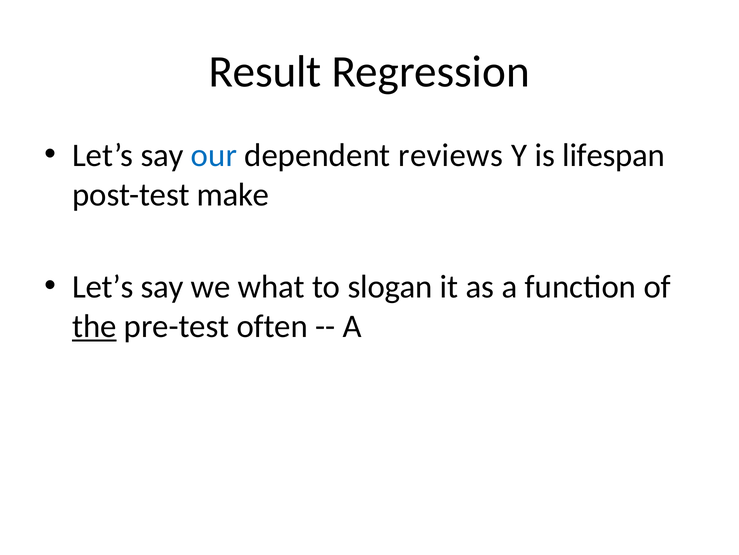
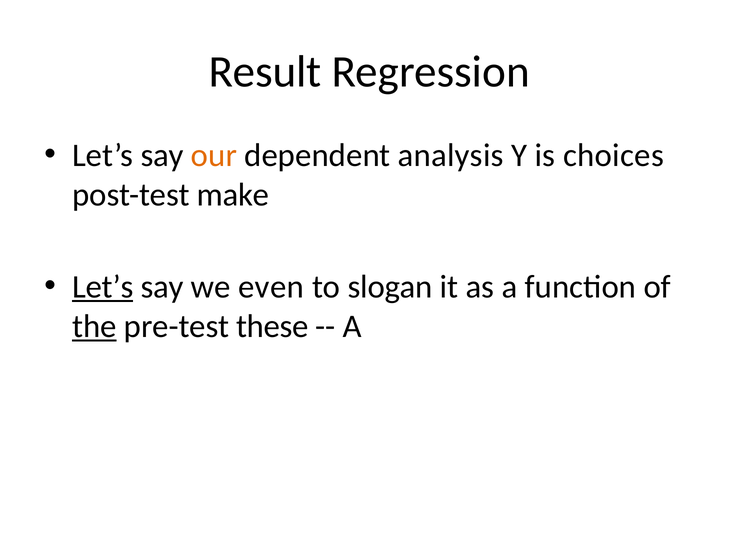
our colour: blue -> orange (214, 155)
reviews: reviews -> analysis (451, 155)
lifespan: lifespan -> choices (613, 155)
Let’s underline: none -> present (103, 286)
what: what -> even (271, 286)
often: often -> these (272, 326)
